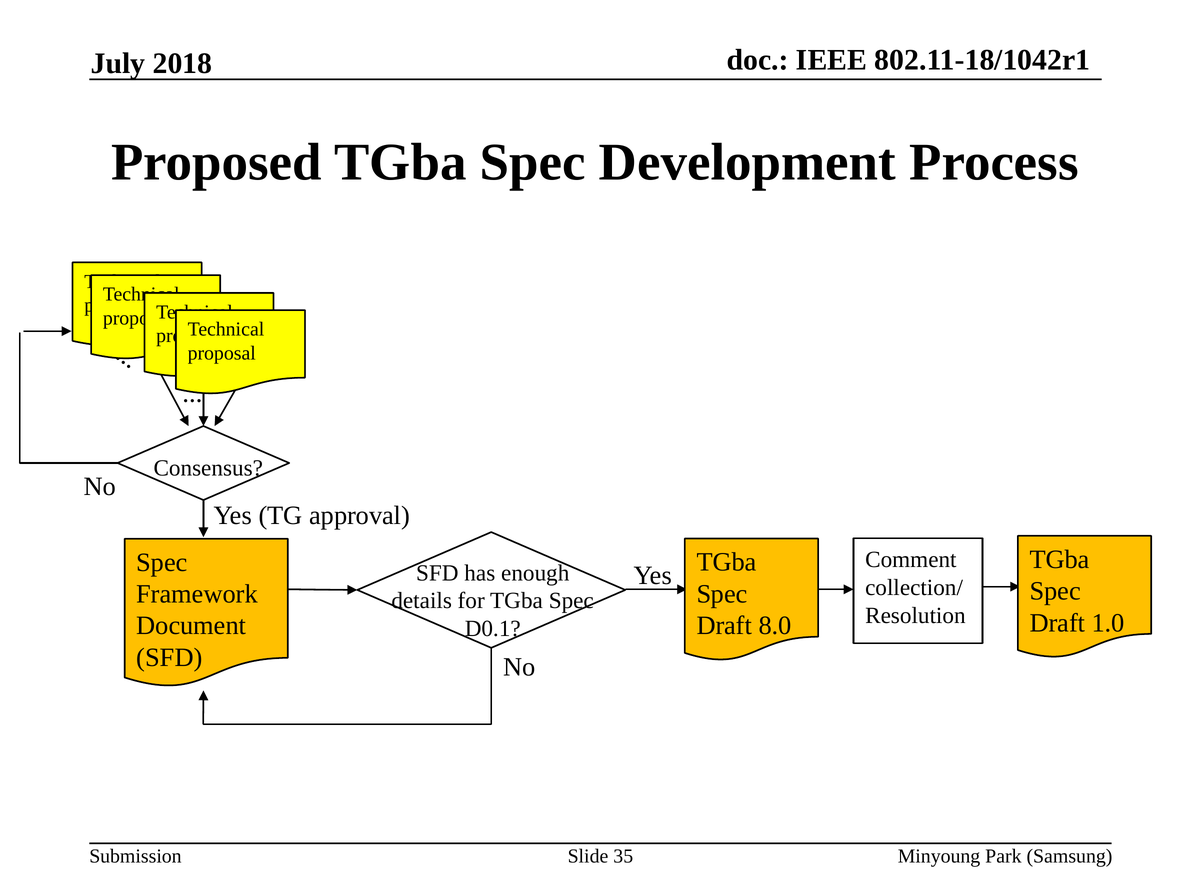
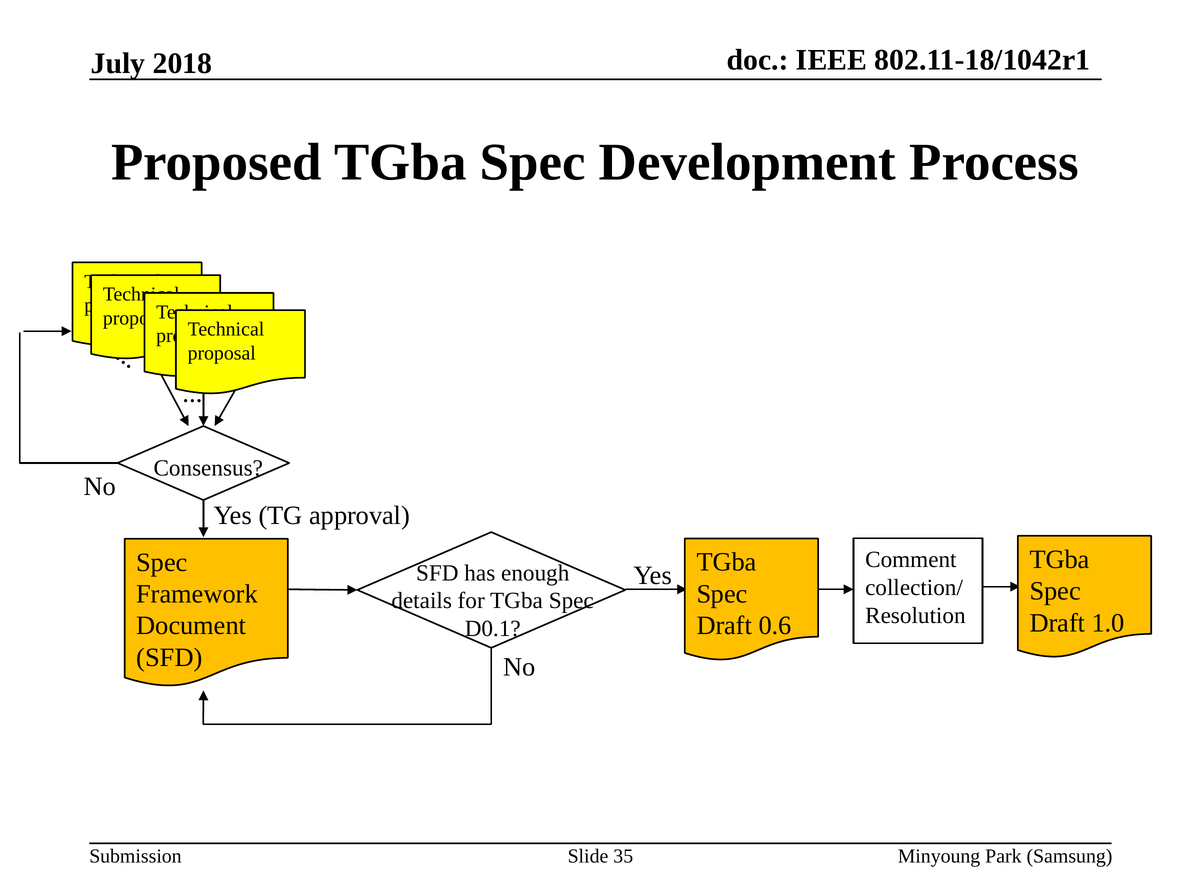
8.0: 8.0 -> 0.6 (775, 626)
